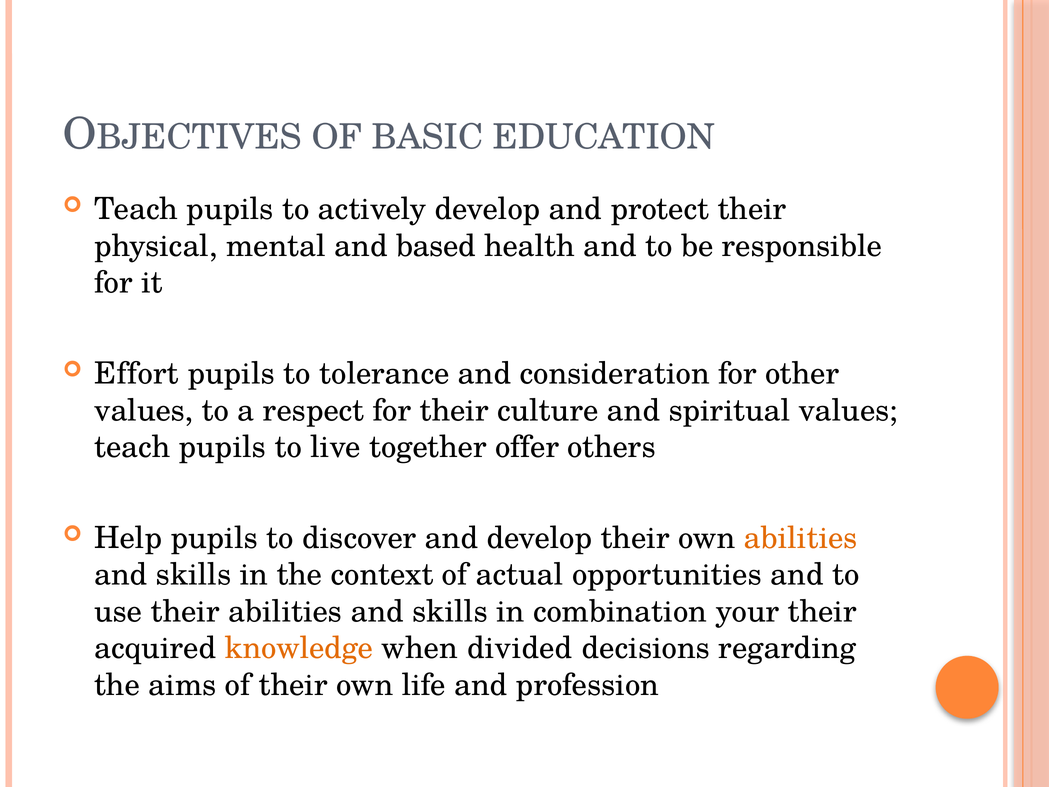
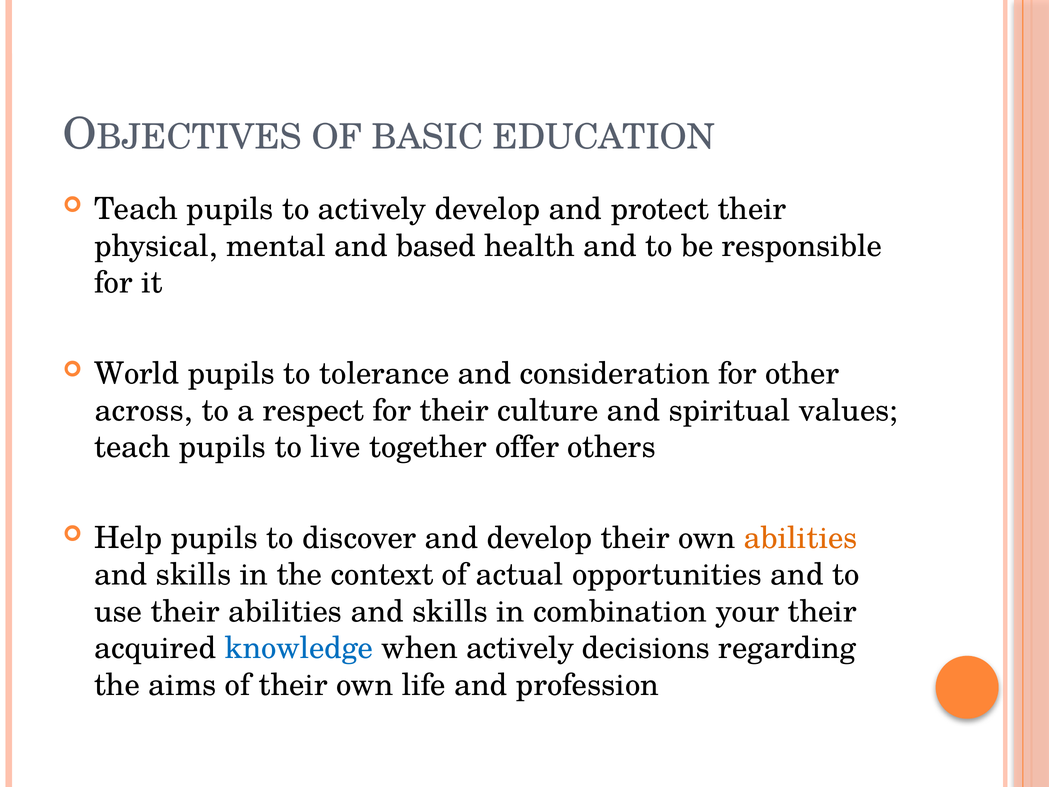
Effort: Effort -> World (137, 374)
values: values -> across (144, 410)
knowledge colour: orange -> blue (299, 648)
when divided: divided -> actively (520, 648)
